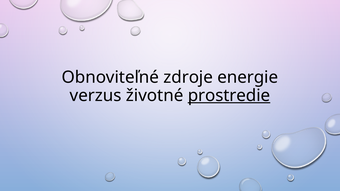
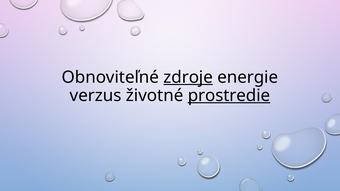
zdroje underline: none -> present (188, 77)
